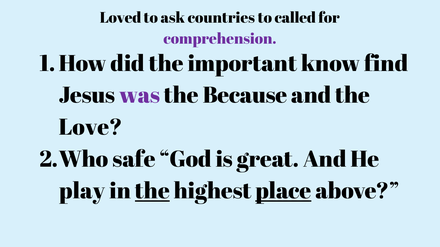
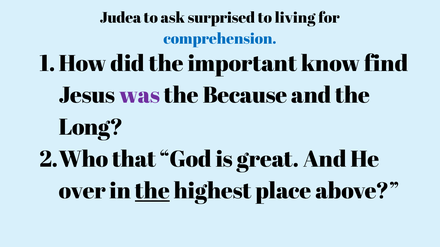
Loved: Loved -> Judea (121, 18)
countries: countries -> surprised (221, 18)
called: called -> living (295, 18)
comprehension colour: purple -> blue (220, 39)
Love: Love -> Long (91, 128)
safe: safe -> that (134, 160)
play: play -> over (82, 191)
place underline: present -> none (283, 191)
